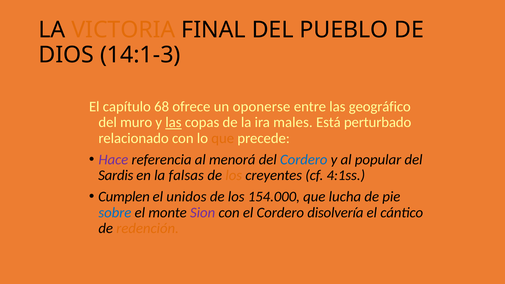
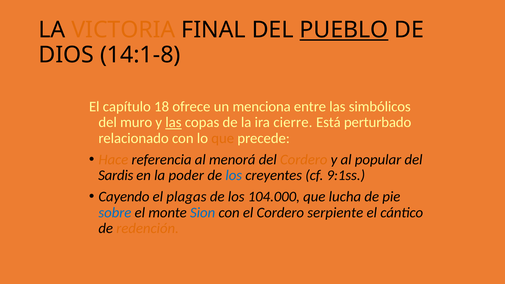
PUEBLO underline: none -> present (344, 30)
14:1-3: 14:1-3 -> 14:1-8 (140, 55)
68: 68 -> 18 (162, 107)
oponerse: oponerse -> menciona (262, 107)
geográfico: geográfico -> simbólicos (380, 107)
males: males -> cierre (293, 122)
Hace colour: purple -> orange (113, 160)
Cordero colour: blue -> orange (304, 160)
falsas: falsas -> poder (186, 175)
los colour: orange -> blue (234, 175)
4:1ss: 4:1ss -> 9:1ss (346, 175)
Cumplen: Cumplen -> Cayendo (124, 197)
unidos: unidos -> plagas (186, 197)
154.000: 154.000 -> 104.000 (274, 197)
Sion colour: purple -> blue (203, 213)
disolvería: disolvería -> serpiente (335, 213)
